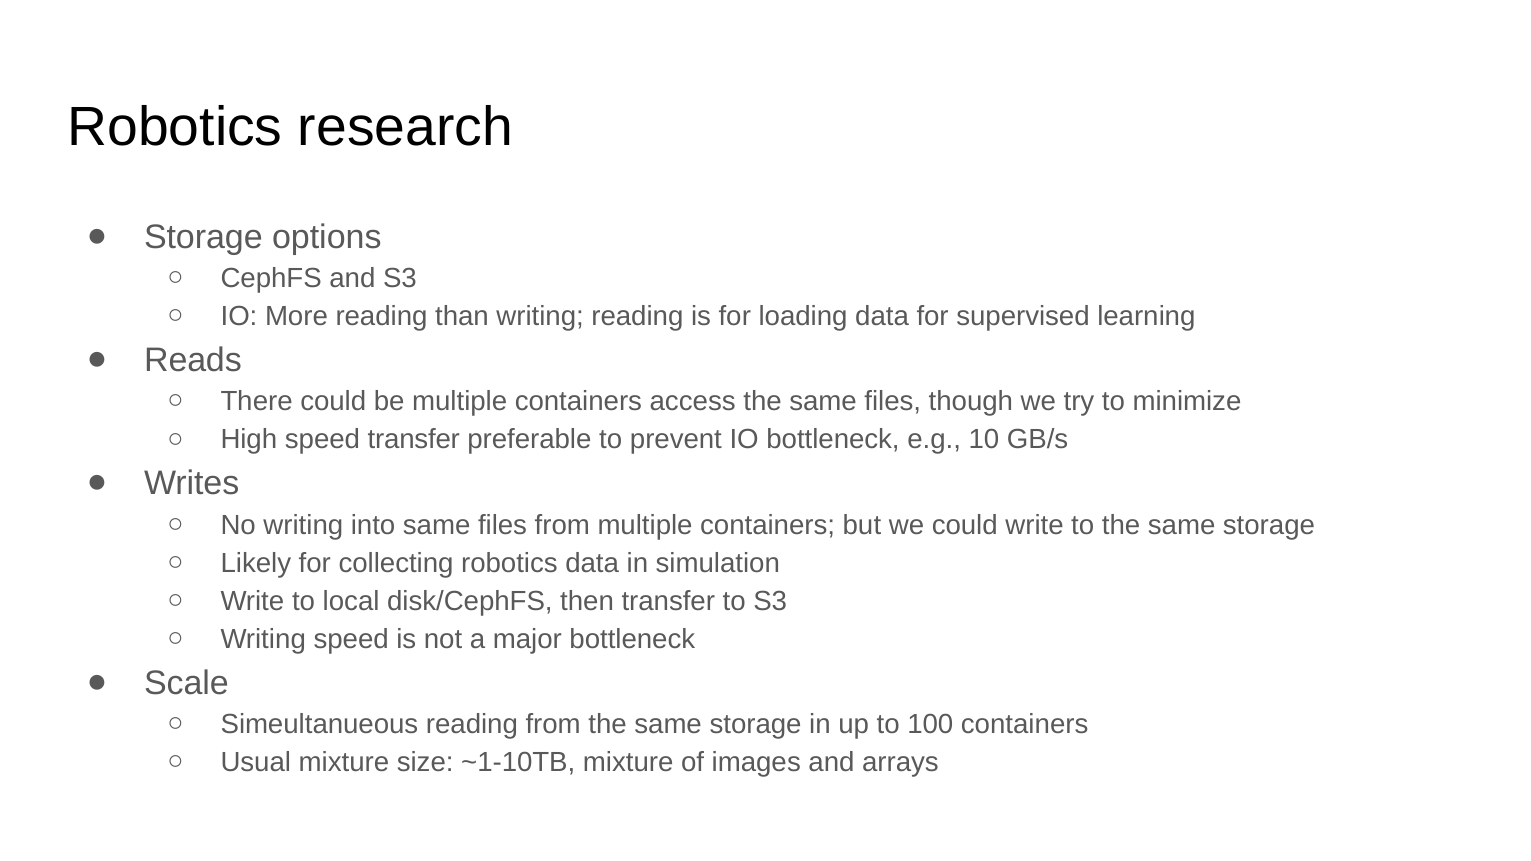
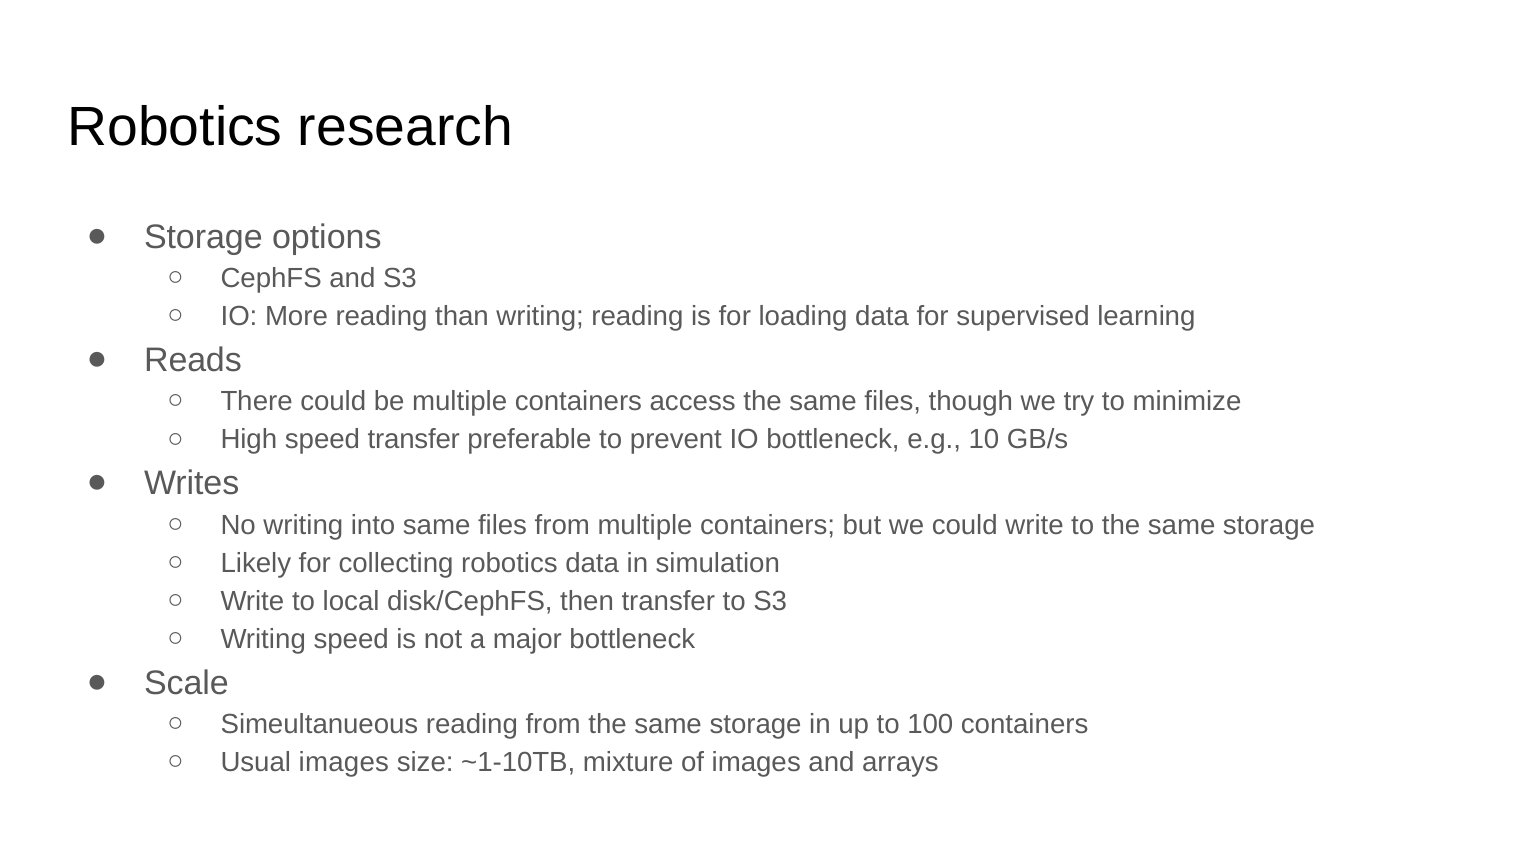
Usual mixture: mixture -> images (344, 763)
